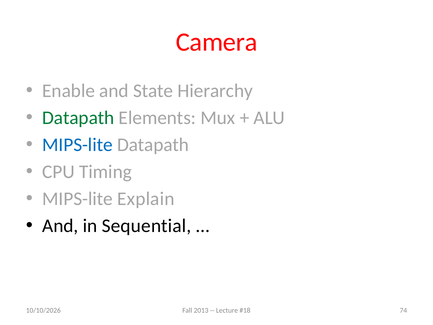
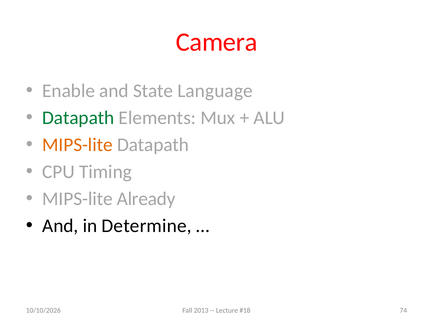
Hierarchy: Hierarchy -> Language (215, 91)
MIPS-lite colour: blue -> orange (77, 145)
Explain: Explain -> Already (146, 199)
Sequential: Sequential -> Determine (147, 226)
